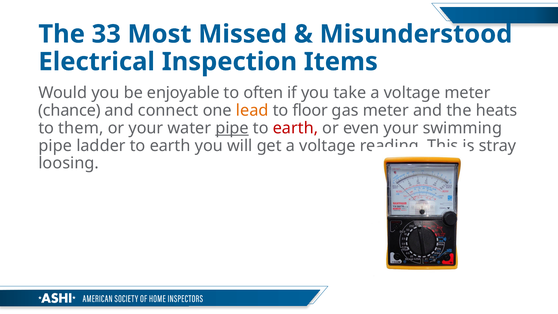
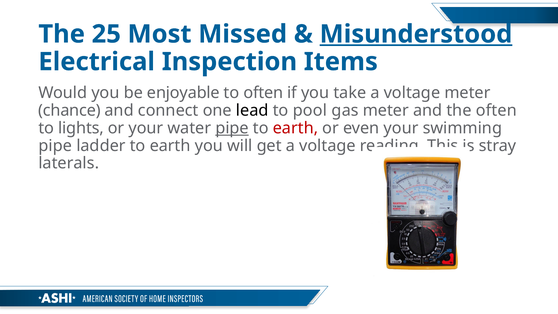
33: 33 -> 25 (106, 34)
Misunderstood underline: none -> present (416, 34)
lead colour: orange -> black (252, 110)
floor: floor -> pool (310, 110)
the heats: heats -> often (496, 110)
them: them -> lights (81, 128)
loosing: loosing -> laterals (69, 163)
